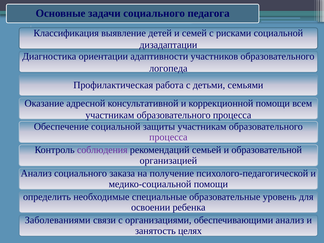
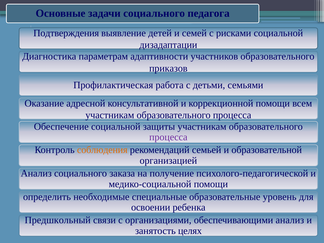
Классификация: Классификация -> Подтверждения (66, 33)
ориентации: ориентации -> параметрам (103, 56)
логопеда: логопеда -> приказов (168, 68)
соблюдения colour: purple -> orange (102, 150)
Заболеваниями: Заболеваниями -> Предшкольный (58, 220)
